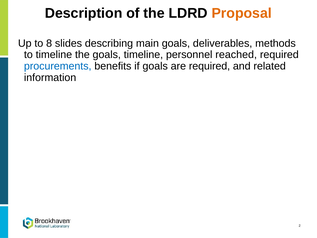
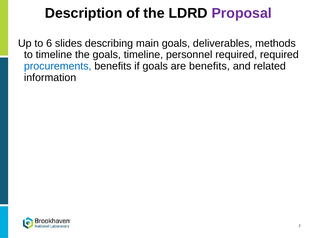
Proposal colour: orange -> purple (242, 13)
8: 8 -> 6 (49, 43)
personnel reached: reached -> required (236, 55)
are required: required -> benefits (209, 66)
